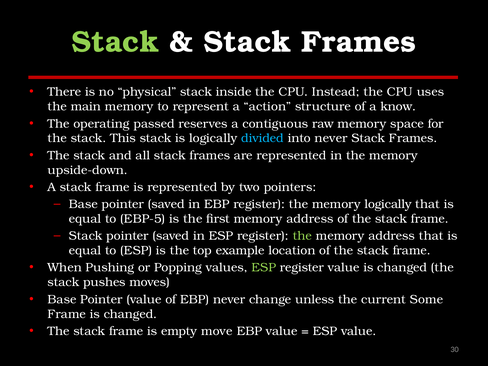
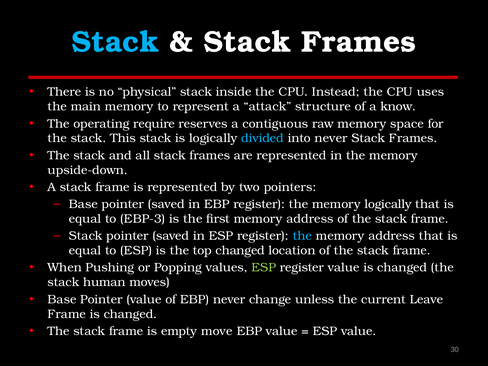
Stack colour: light green -> light blue (115, 42)
action: action -> attack (268, 107)
passed: passed -> require (154, 124)
EBP-5: EBP-5 -> EBP-3 (143, 219)
the colour: light green -> light blue (302, 236)
top example: example -> changed (240, 251)
pushes: pushes -> human (104, 282)
Some: Some -> Leave (427, 299)
